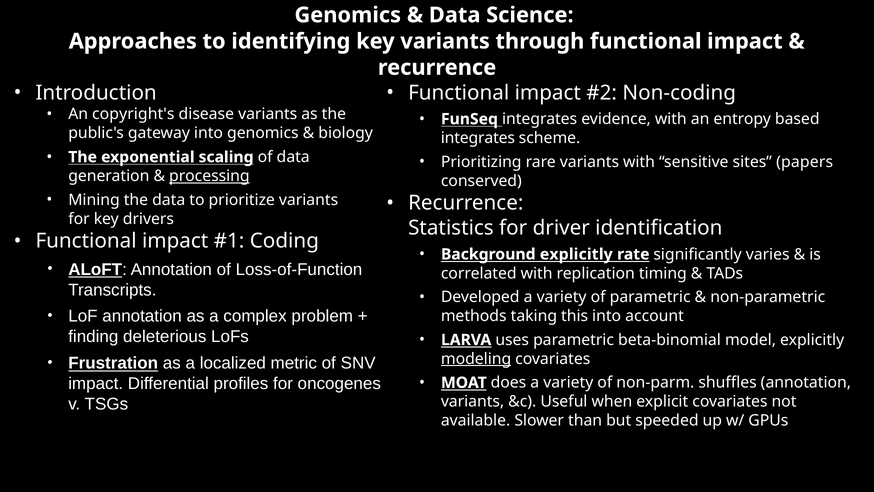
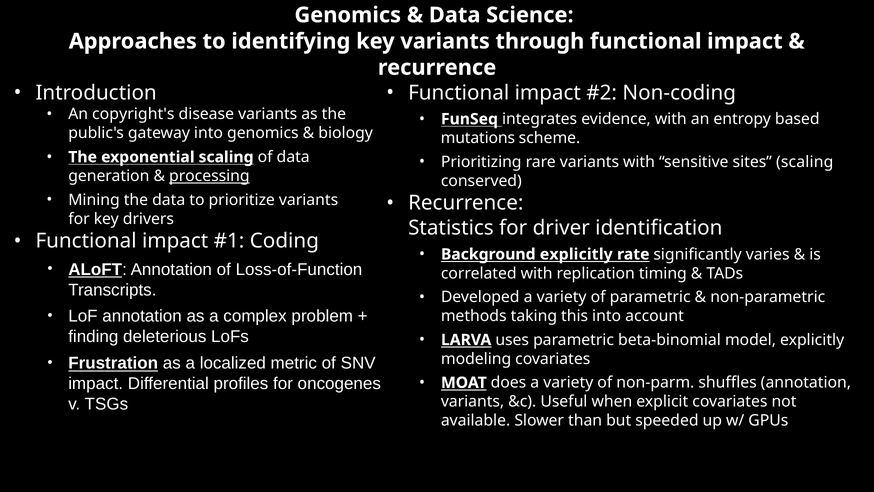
integrates: integrates -> mutations (478, 138)
sites papers: papers -> scaling (805, 162)
modeling underline: present -> none (476, 359)
